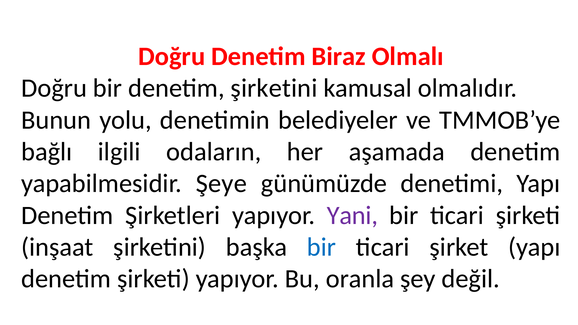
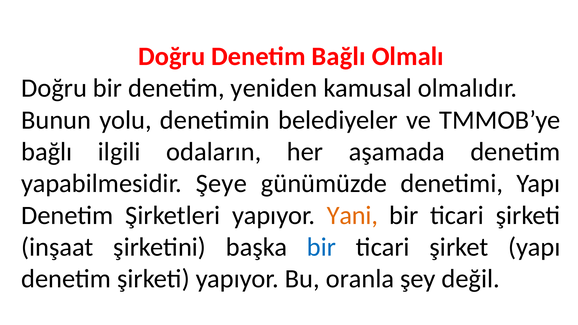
Denetim Biraz: Biraz -> Bağlı (339, 56)
denetim şirketini: şirketini -> yeniden (274, 88)
Yani colour: purple -> orange (352, 215)
